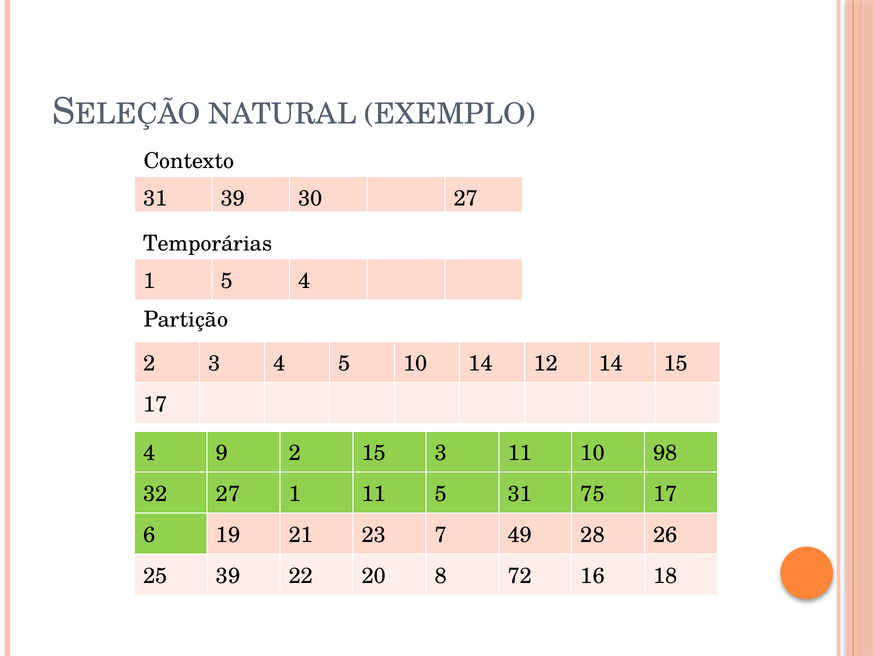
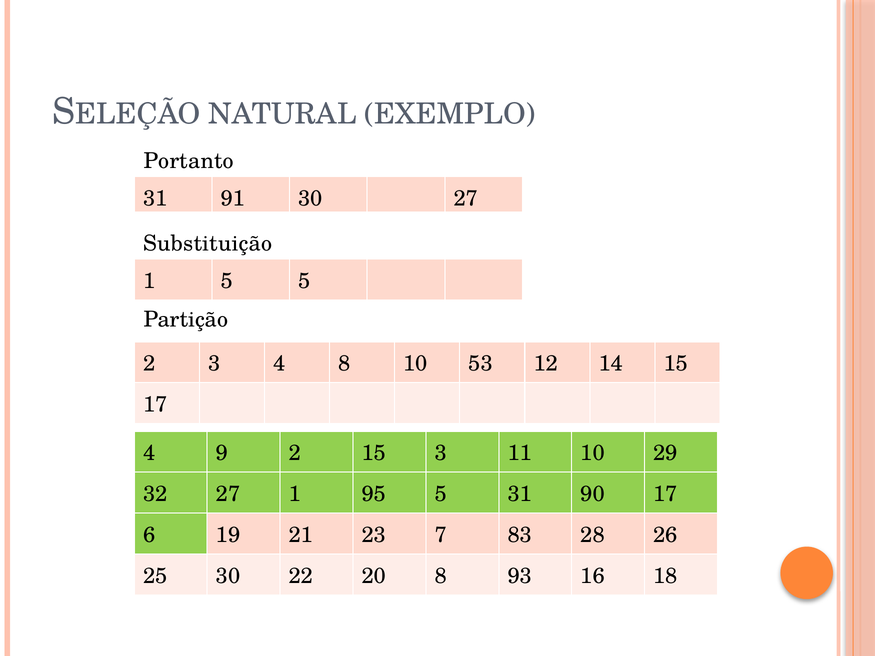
Contexto: Contexto -> Portanto (189, 161)
31 39: 39 -> 91 (233, 199)
Temporárias: Temporárias -> Substituição (208, 244)
5 4: 4 -> 5 (304, 281)
4 5: 5 -> 8 (344, 364)
10 14: 14 -> 53 (481, 364)
98: 98 -> 29 (665, 453)
1 11: 11 -> 95 (374, 494)
75: 75 -> 90 (593, 494)
49: 49 -> 83 (520, 535)
25 39: 39 -> 30 (228, 576)
72: 72 -> 93 (520, 576)
